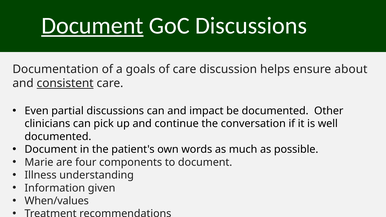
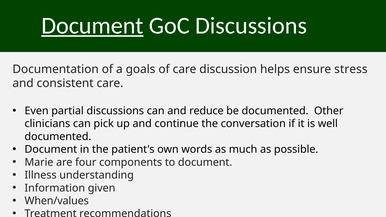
about: about -> stress (351, 69)
consistent underline: present -> none (65, 83)
impact: impact -> reduce (206, 111)
